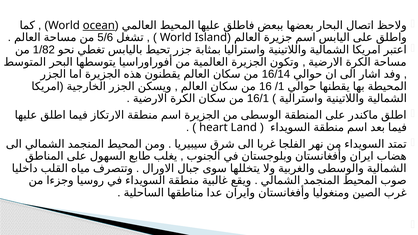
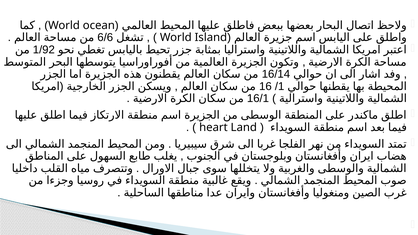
ocean underline: present -> none (99, 25)
5/6: 5/6 -> 6/6 (105, 38)
1/82: 1/82 -> 1/92 (44, 50)
